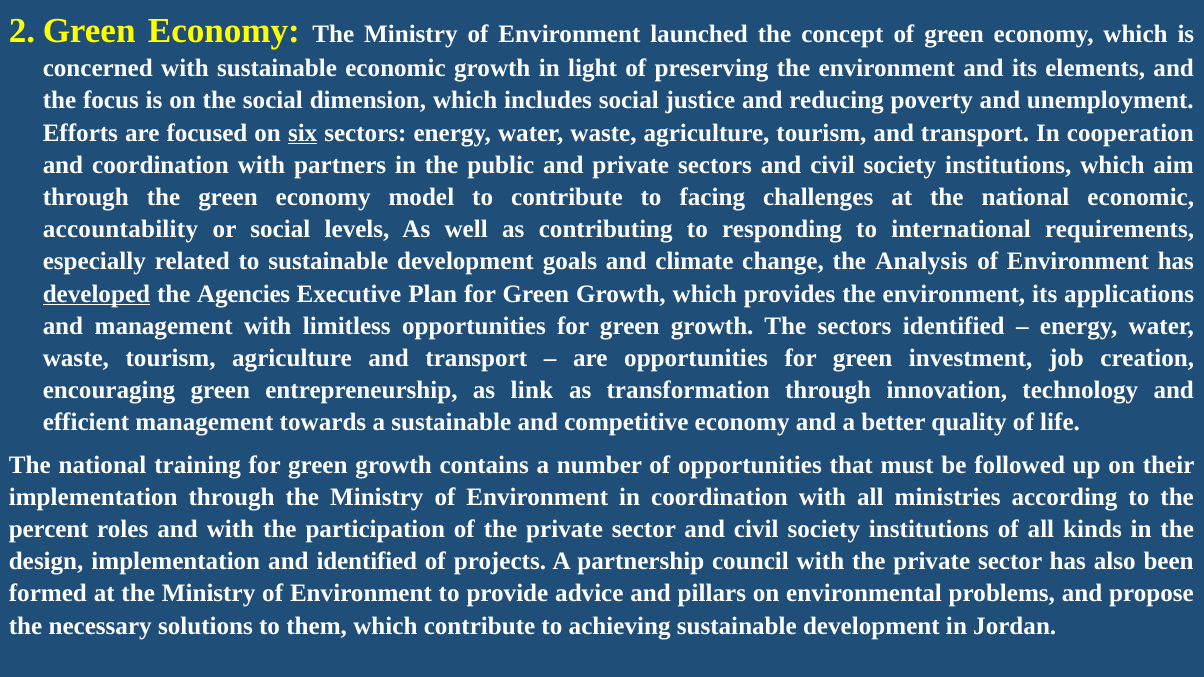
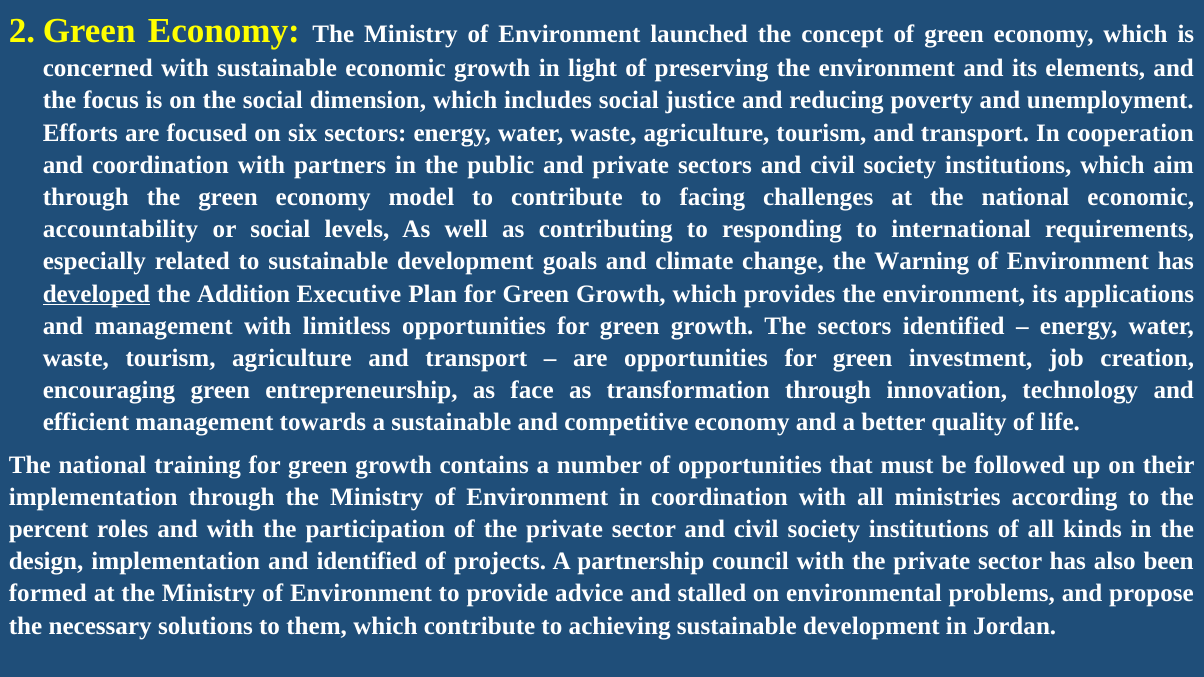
six underline: present -> none (303, 133)
Analysis: Analysis -> Warning (922, 262)
Agencies: Agencies -> Addition (244, 294)
link: link -> face (532, 391)
pillars: pillars -> stalled (712, 594)
